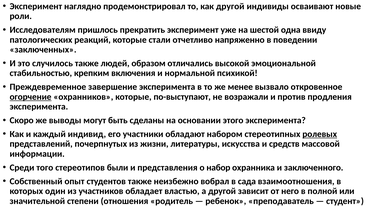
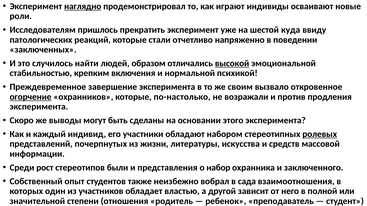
наглядно underline: none -> present (83, 6)
как другой: другой -> играют (230, 6)
одна: одна -> куда (291, 30)
случилось также: также -> найти (87, 63)
высокой underline: none -> present (232, 63)
менее: менее -> своим (240, 87)
по-выступают: по-выступают -> по-настолько (182, 97)
того: того -> рост (45, 168)
